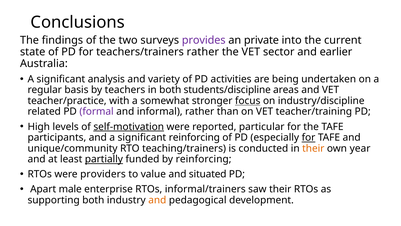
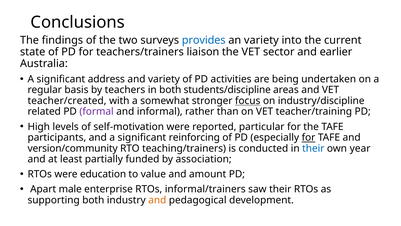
provides colour: purple -> blue (204, 40)
an private: private -> variety (261, 40)
teachers/trainers rather: rather -> liaison (203, 52)
analysis: analysis -> address (106, 79)
teacher/practice: teacher/practice -> teacher/created (67, 101)
self-motivation underline: present -> none (129, 126)
unique/community: unique/community -> version/community (73, 148)
their colour: orange -> blue (313, 148)
partially underline: present -> none (104, 159)
by reinforcing: reinforcing -> association (204, 159)
providers: providers -> education (103, 174)
situated: situated -> amount (208, 174)
